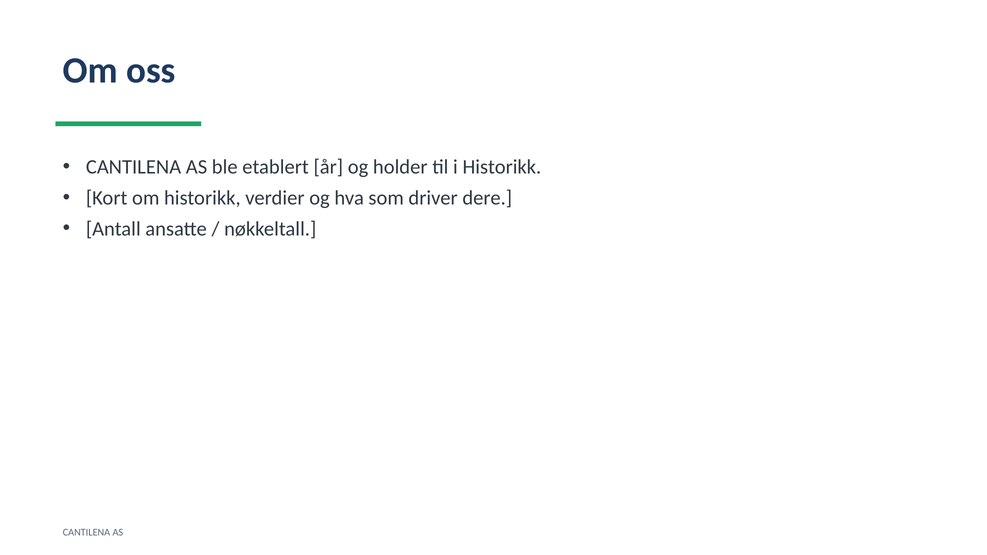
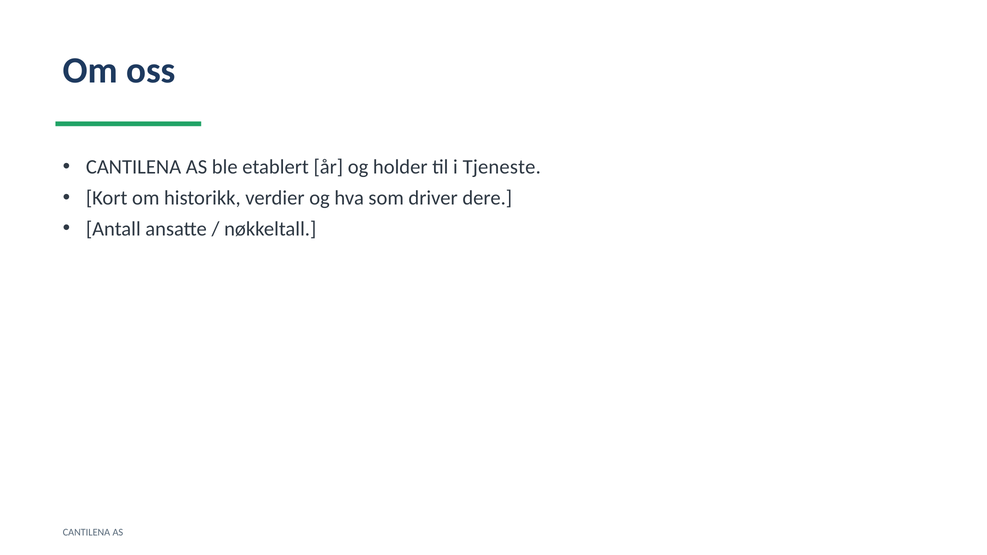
i Historikk: Historikk -> Tjeneste (502, 167)
